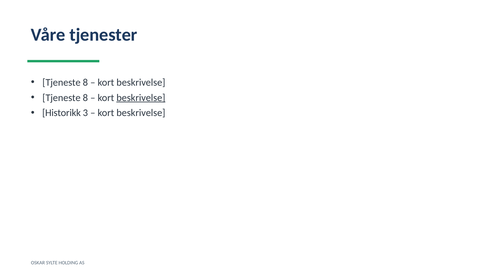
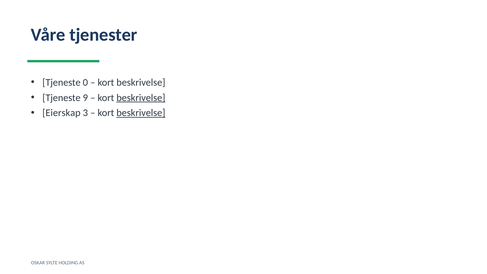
8: 8 -> 0 (85, 82)
8: 8 -> 9 (85, 98)
Historikk: Historikk -> Eierskap (61, 113)
beskrivelse underline: none -> present (141, 113)
